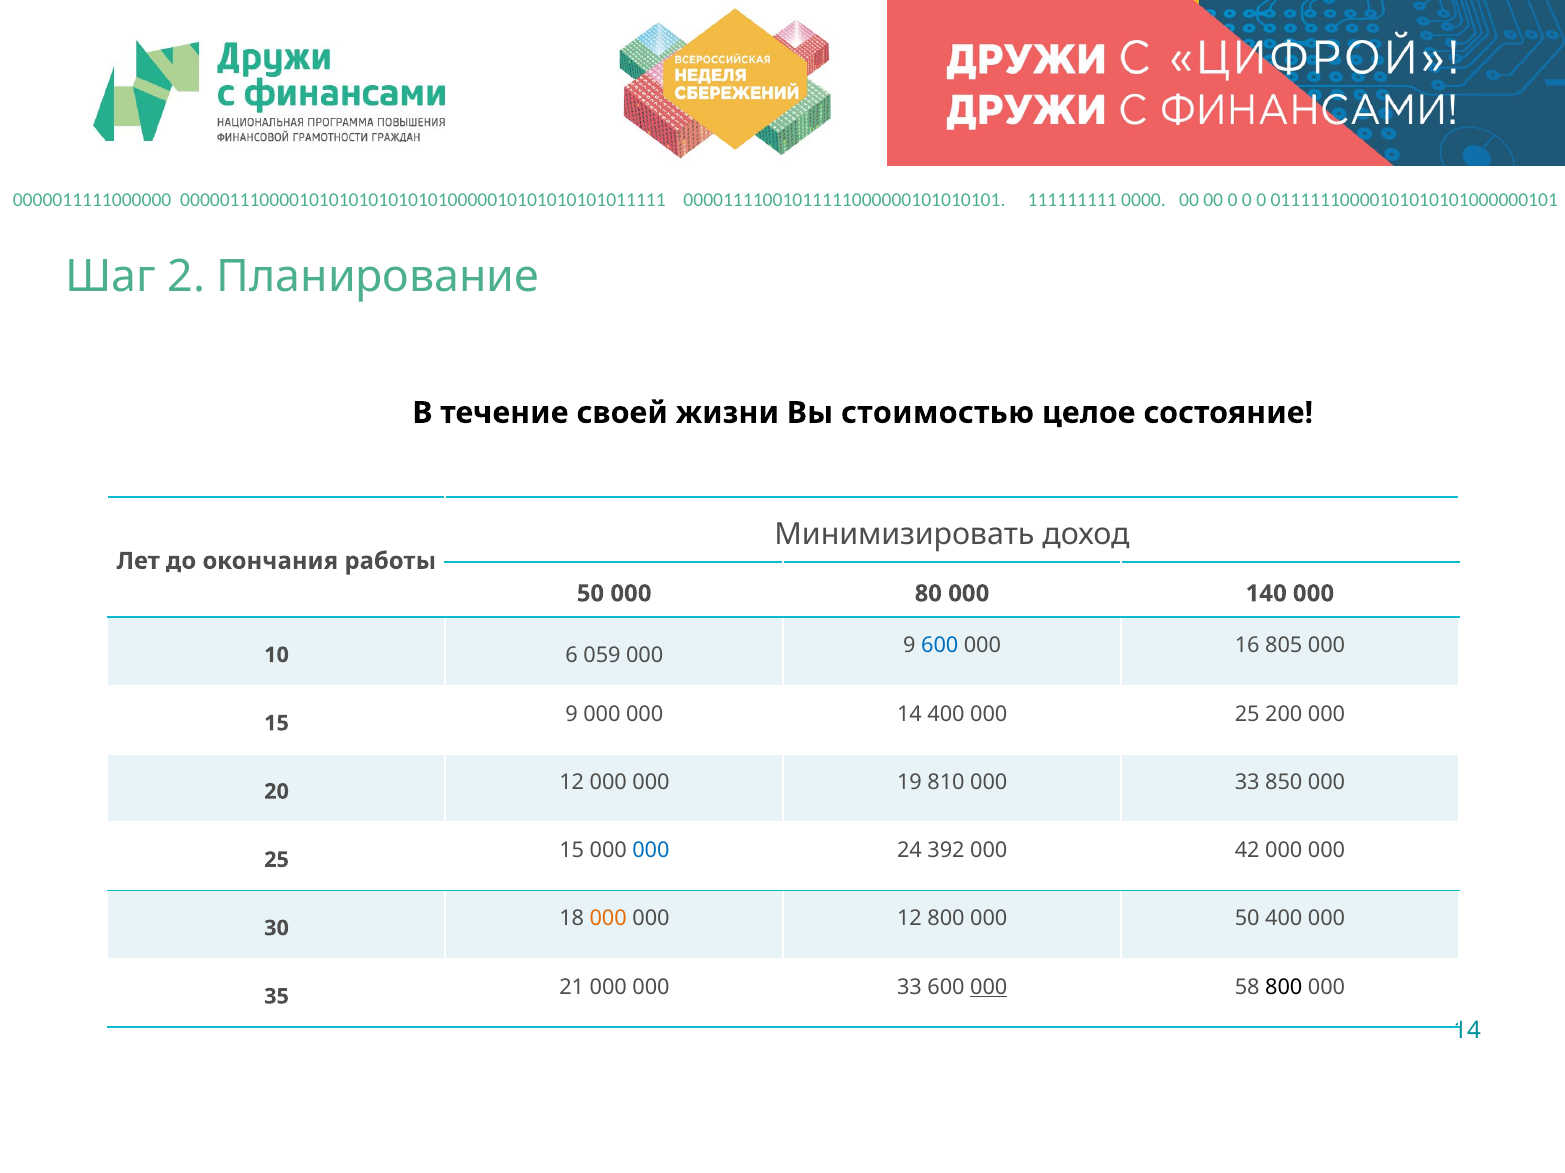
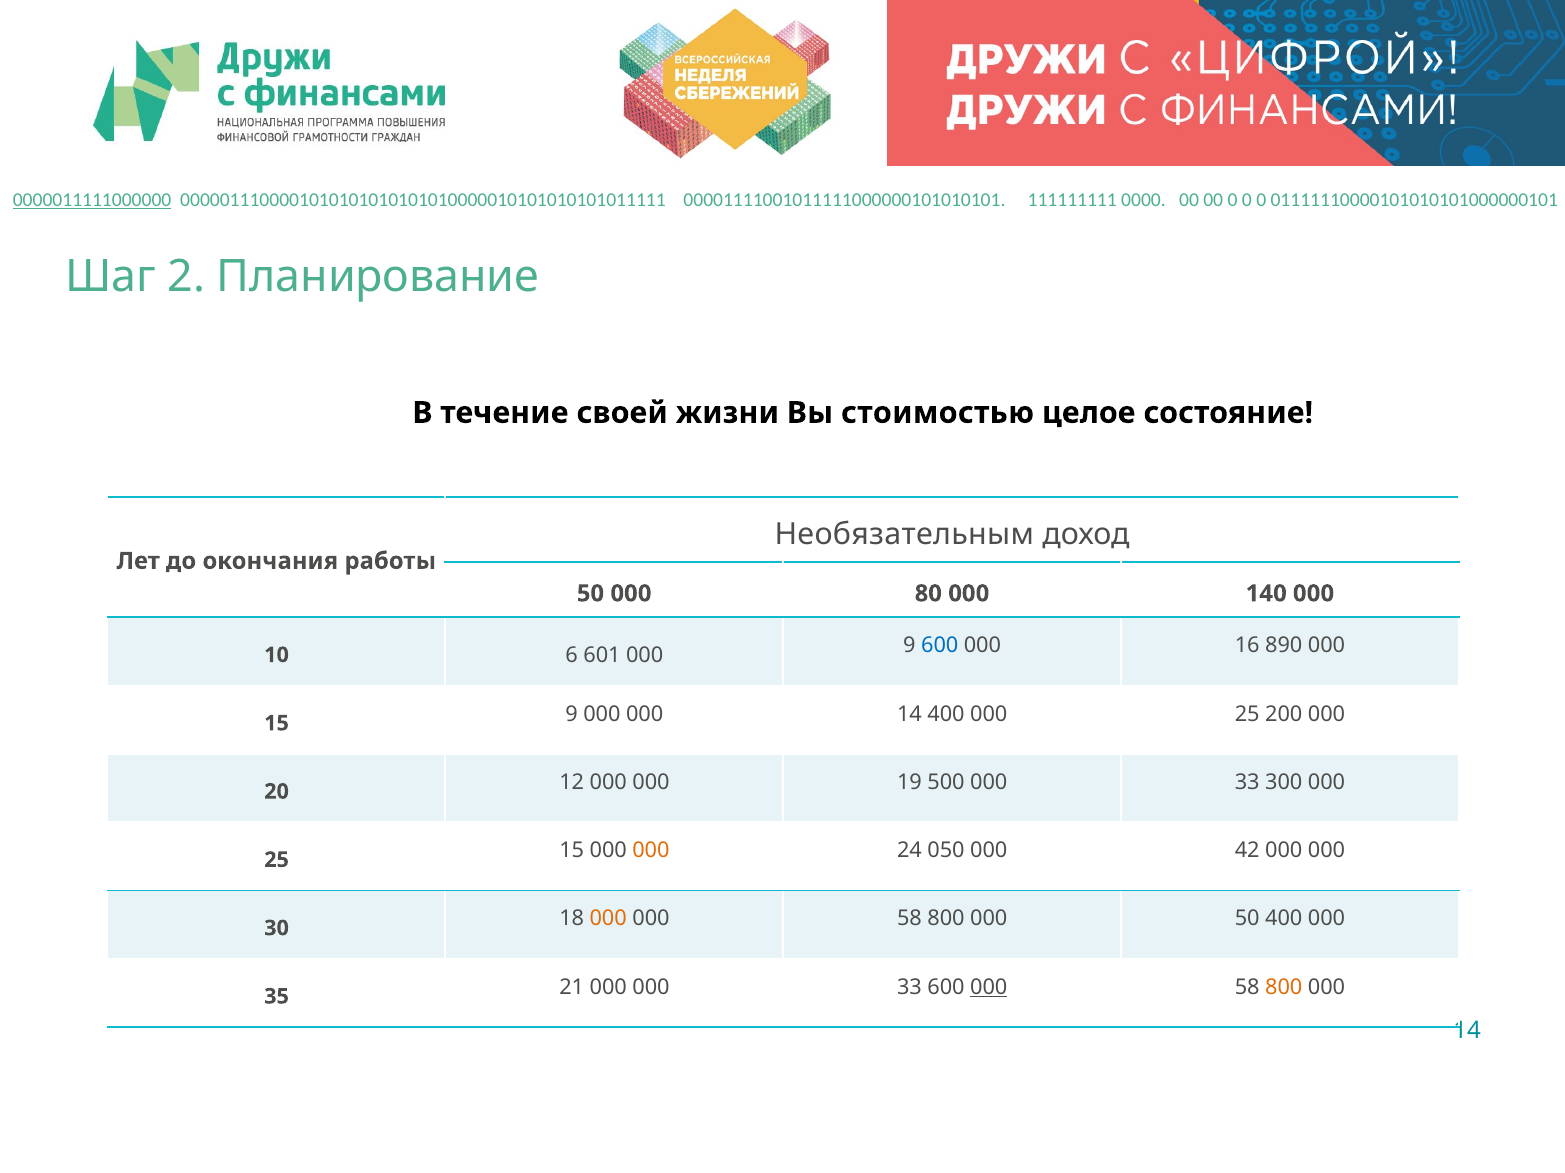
0000011111000000 underline: none -> present (92, 200)
Минимизировать: Минимизировать -> Необязательным (904, 535)
059: 059 -> 601 (602, 655)
805: 805 -> 890 (1284, 646)
810: 810 -> 500 (946, 783)
850: 850 -> 300 (1284, 783)
000 colour: blue -> orange (651, 851)
392: 392 -> 050 (946, 851)
12: 12 -> 58 (909, 919)
800 colour: black -> orange (1284, 988)
